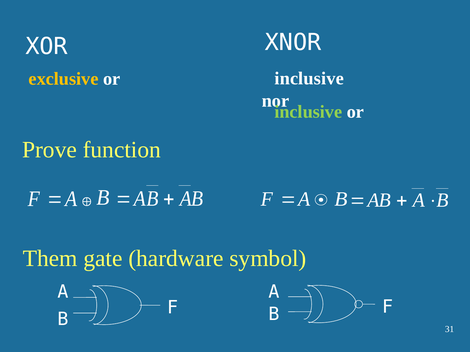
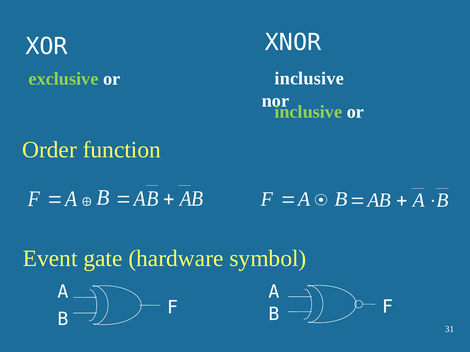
exclusive colour: yellow -> light green (64, 79)
Prove: Prove -> Order (49, 150)
Them: Them -> Event (50, 259)
